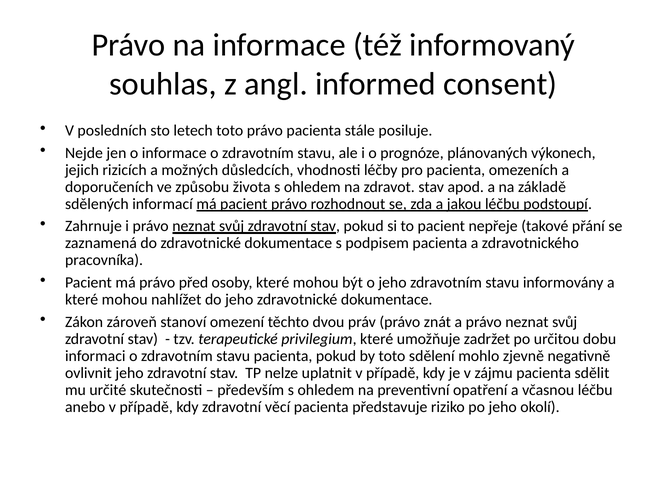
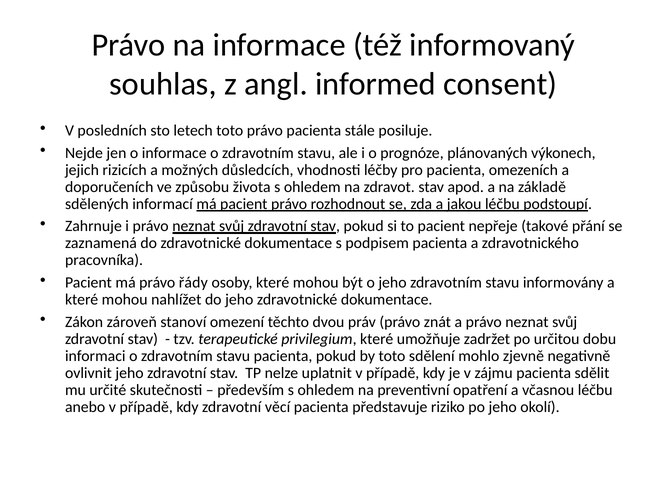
před: před -> řády (193, 283)
